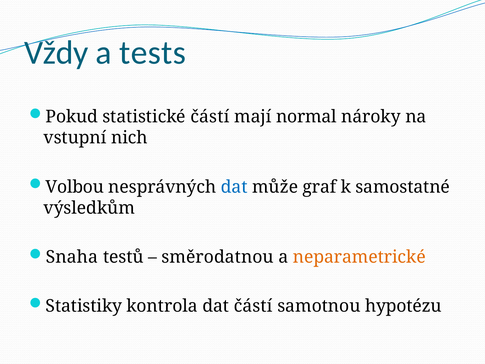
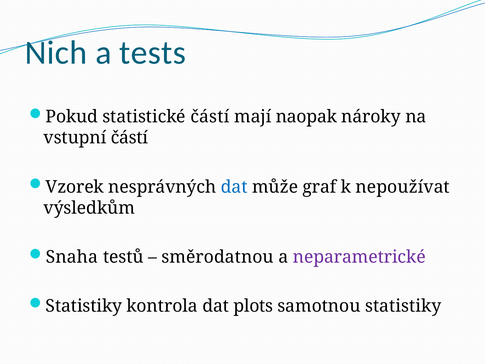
Vždy: Vždy -> Nich (56, 53)
normal: normal -> naopak (306, 117)
vstupní nich: nich -> částí (130, 138)
Volbou: Volbou -> Vzorek (75, 187)
samostatné: samostatné -> nepoužívat (403, 187)
neparametrické colour: orange -> purple (359, 257)
dat částí: částí -> plots (253, 306)
samotnou hypotézu: hypotézu -> statistiky (403, 306)
